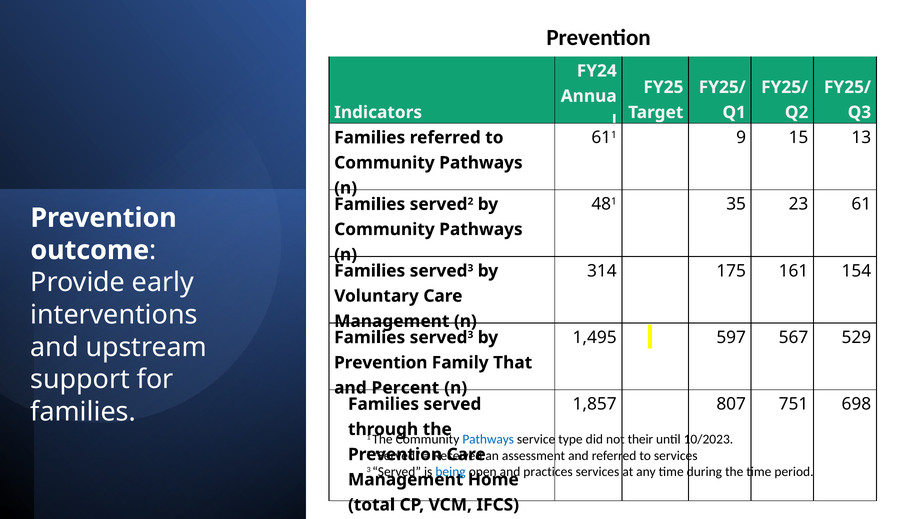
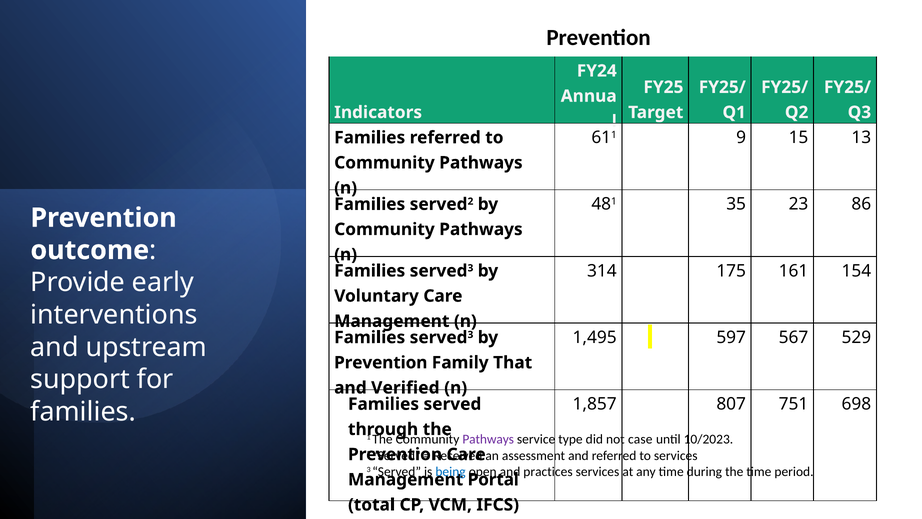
61: 61 -> 86 (861, 204)
Percent: Percent -> Verified (405, 388)
Pathways colour: blue -> purple (488, 439)
their: their -> case (640, 439)
Home: Home -> Portal (493, 479)
